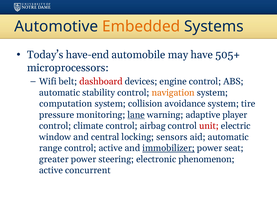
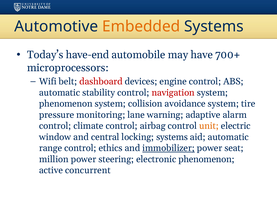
505+: 505+ -> 700+ (228, 55)
navigation colour: orange -> red (173, 93)
computation: computation -> phenomenon (66, 104)
lane underline: present -> none (136, 115)
player: player -> alarm (235, 115)
unit colour: red -> orange (209, 126)
locking sensors: sensors -> systems (172, 137)
control active: active -> ethics (111, 148)
greater: greater -> million (54, 159)
